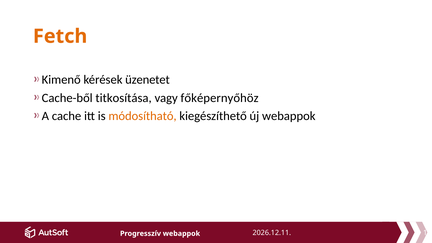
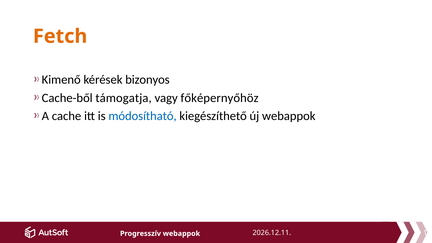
üzenetet: üzenetet -> bizonyos (147, 80)
titkosítása: titkosítása -> támogatja (124, 98)
módosítható colour: orange -> blue (143, 116)
